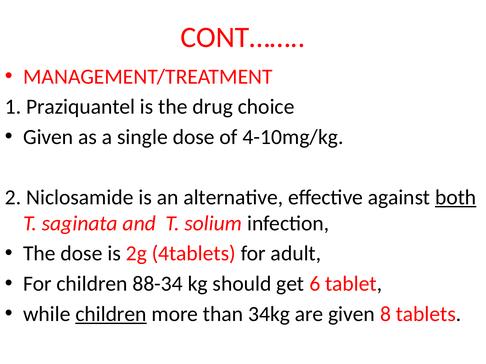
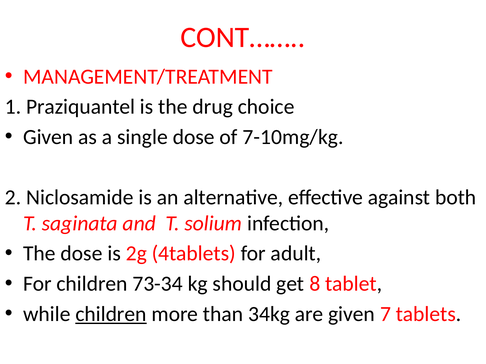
4-10mg/kg: 4-10mg/kg -> 7-10mg/kg (293, 137)
both underline: present -> none (456, 198)
88-34: 88-34 -> 73-34 (158, 284)
6: 6 -> 8 (315, 284)
8: 8 -> 7 (386, 314)
